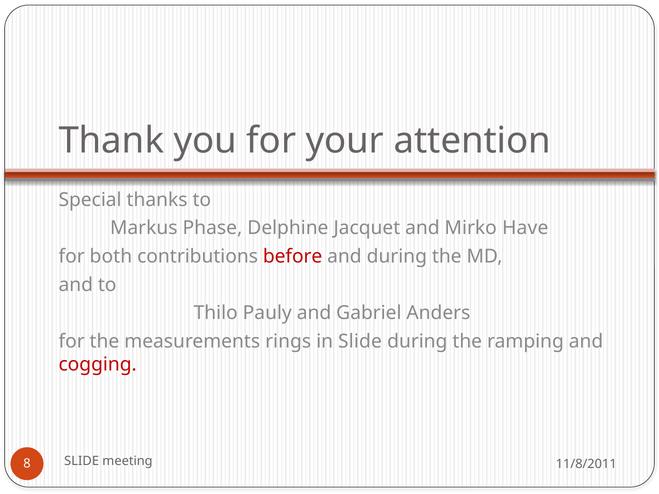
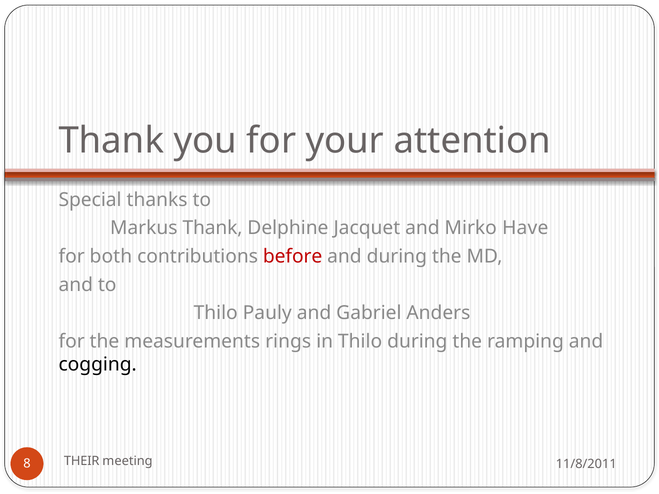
Markus Phase: Phase -> Thank (213, 228)
in Slide: Slide -> Thilo (360, 342)
cogging colour: red -> black (98, 365)
SLIDE: SLIDE -> THEIR (82, 461)
